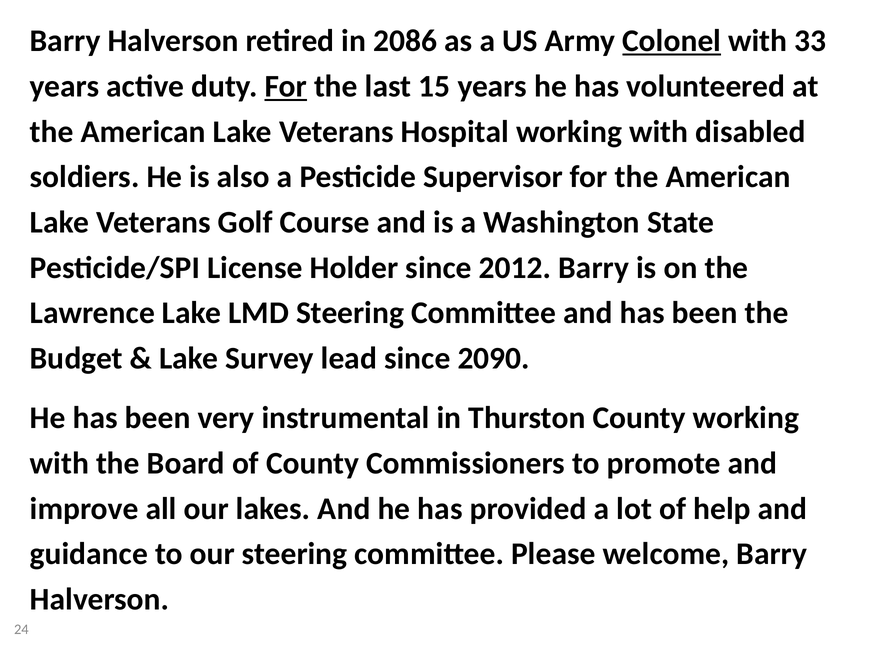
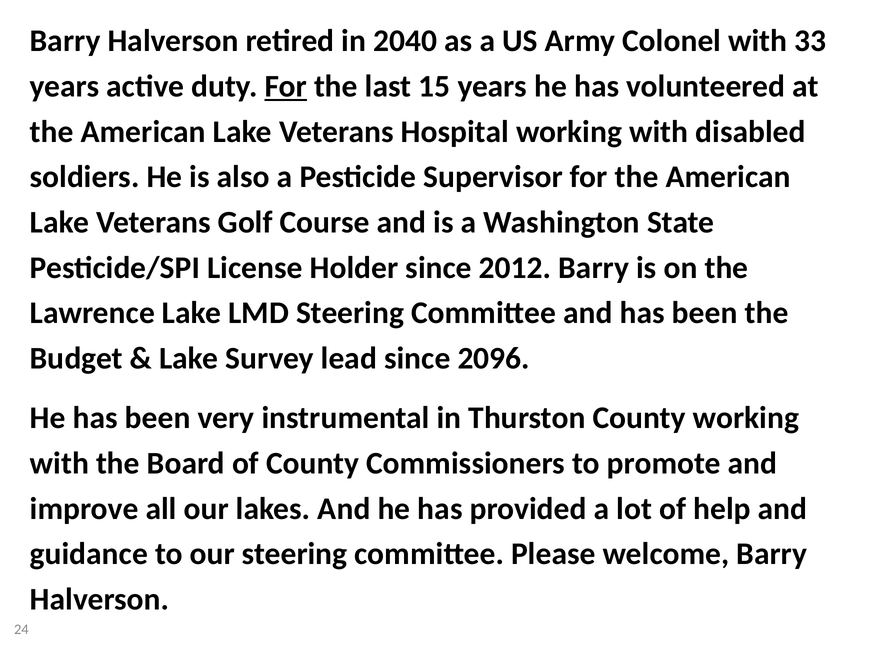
2086: 2086 -> 2040 (405, 41)
Colonel underline: present -> none (672, 41)
2090: 2090 -> 2096 (494, 359)
